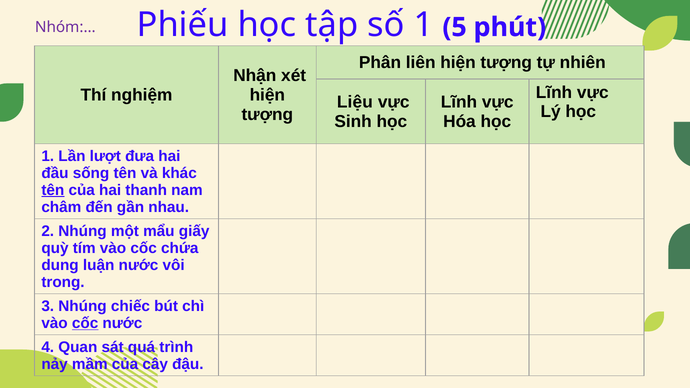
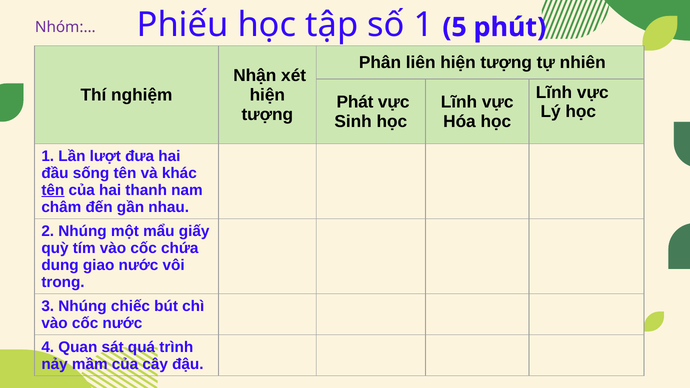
Liệu: Liệu -> Phát (355, 102)
luận: luận -> giao (99, 265)
cốc underline: present -> none (85, 323)
